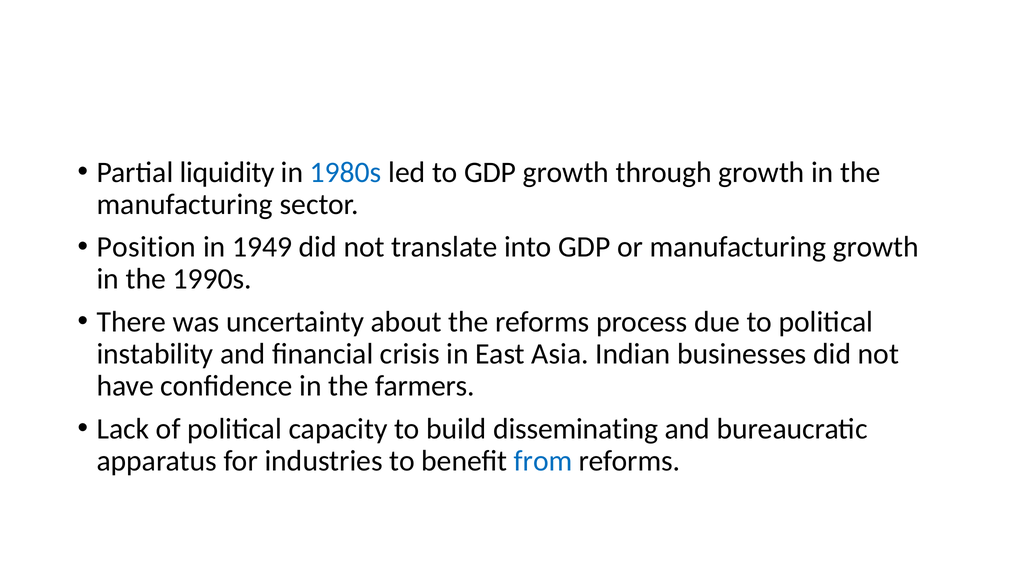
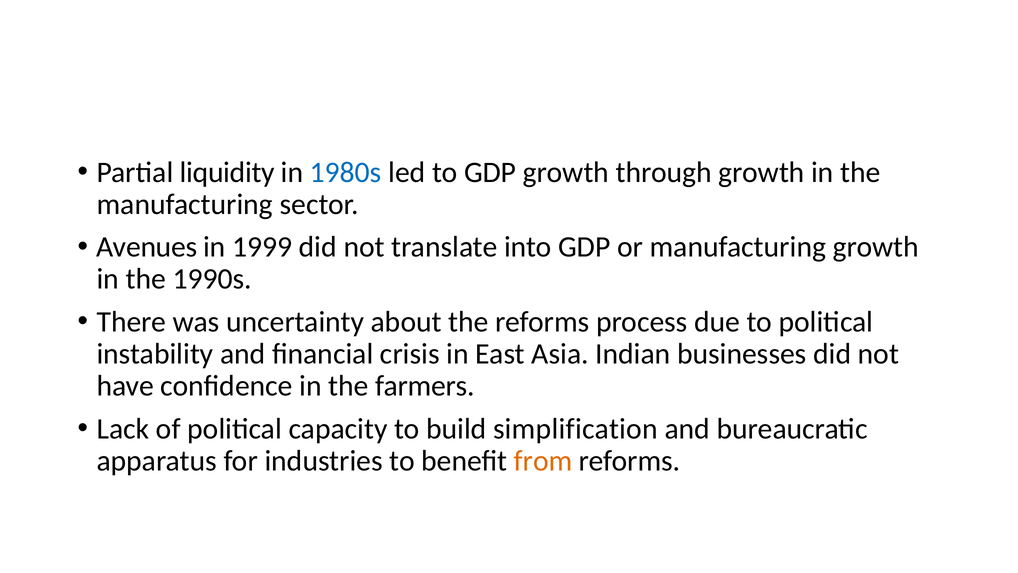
Position: Position -> Avenues (147, 247)
1949: 1949 -> 1999 (262, 247)
disseminating: disseminating -> simplification (575, 428)
from colour: blue -> orange (543, 461)
